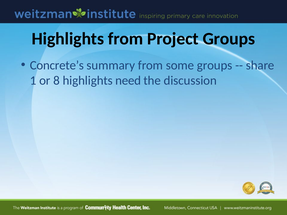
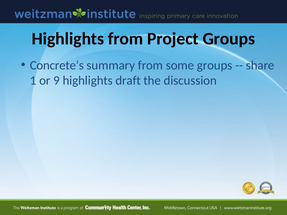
8: 8 -> 9 (56, 81)
need: need -> draft (128, 81)
